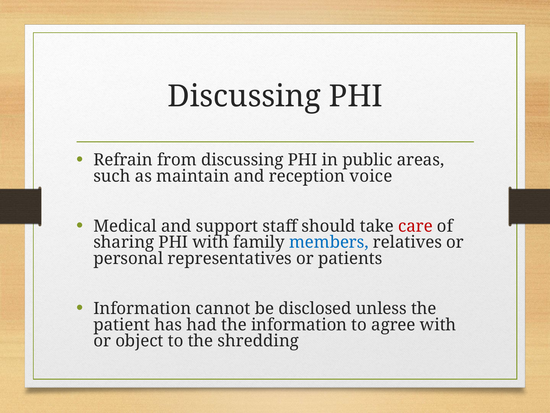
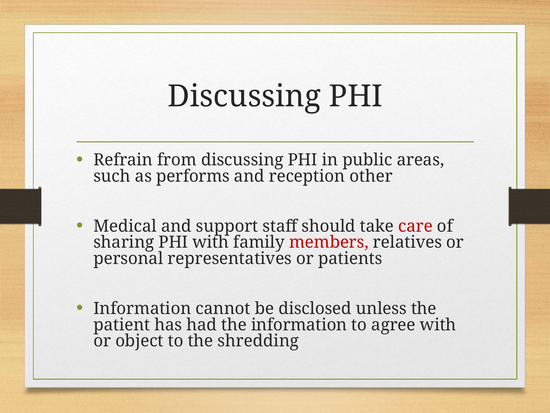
maintain: maintain -> performs (193, 176)
voice: voice -> other (371, 176)
members colour: blue -> red (329, 242)
